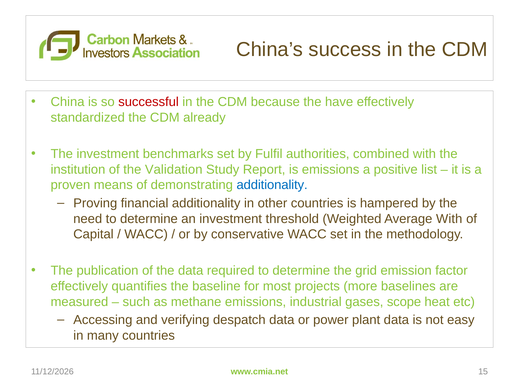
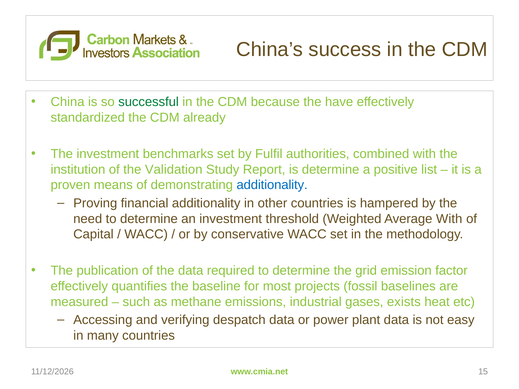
successful colour: red -> green (149, 102)
is emissions: emissions -> determine (331, 170)
more: more -> fossil (360, 286)
scope: scope -> exists (404, 302)
